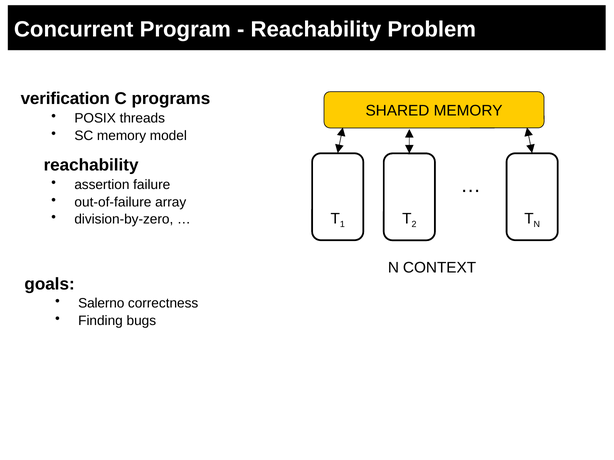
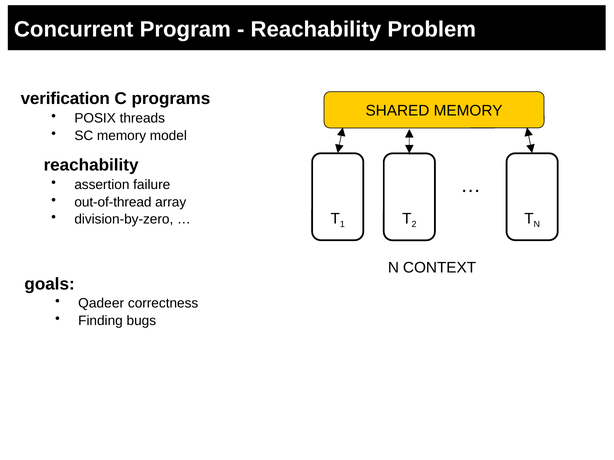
out-of-failure: out-of-failure -> out-of-thread (113, 202)
Salerno: Salerno -> Qadeer (101, 304)
